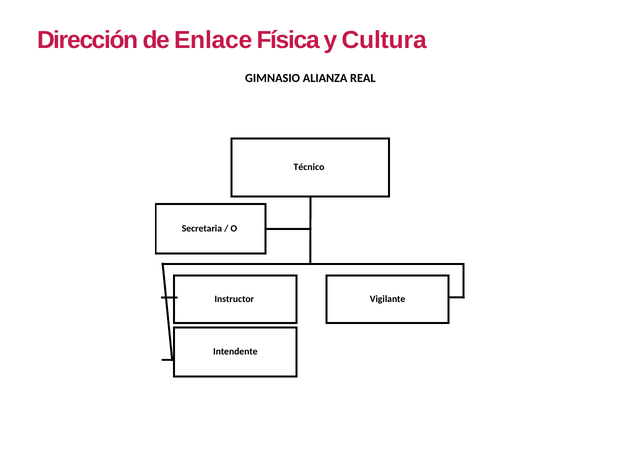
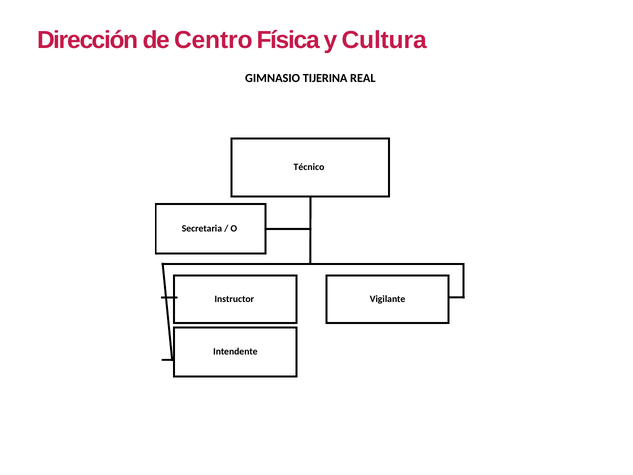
Enlace: Enlace -> Centro (213, 40)
ALIANZA: ALIANZA -> TIJERINA (325, 78)
